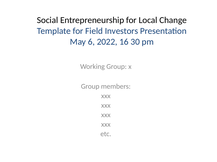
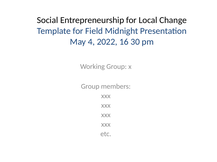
Investors: Investors -> Midnight (121, 31)
6: 6 -> 4 (91, 42)
